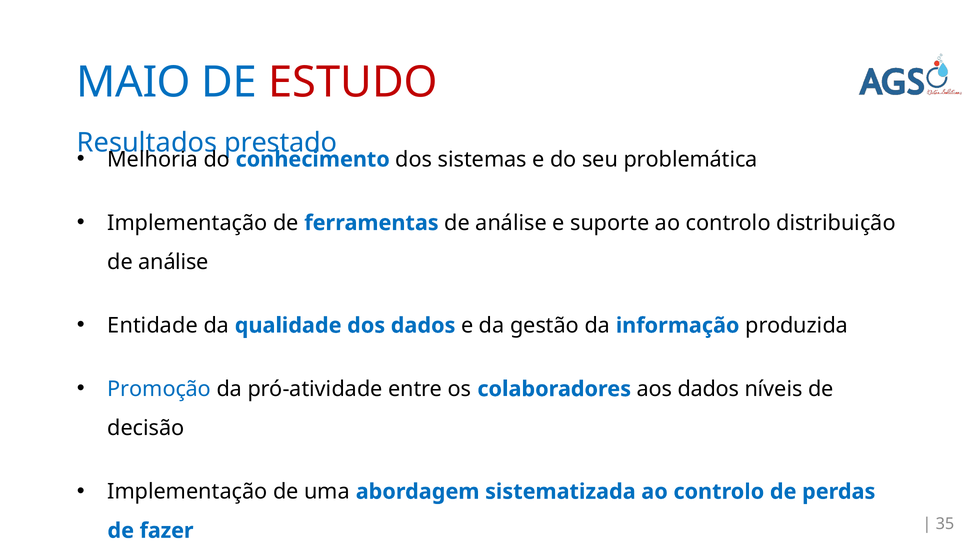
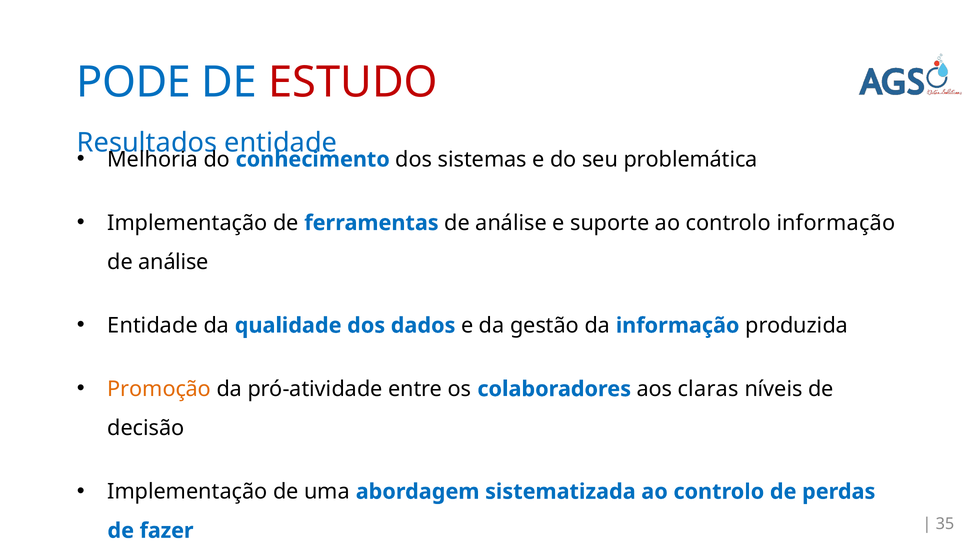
MAIO: MAIO -> PODE (134, 82)
prestado: prestado -> entidade (281, 142)
controlo distribuição: distribuição -> informação (836, 223)
Promoção colour: blue -> orange (159, 389)
aos dados: dados -> claras (708, 389)
